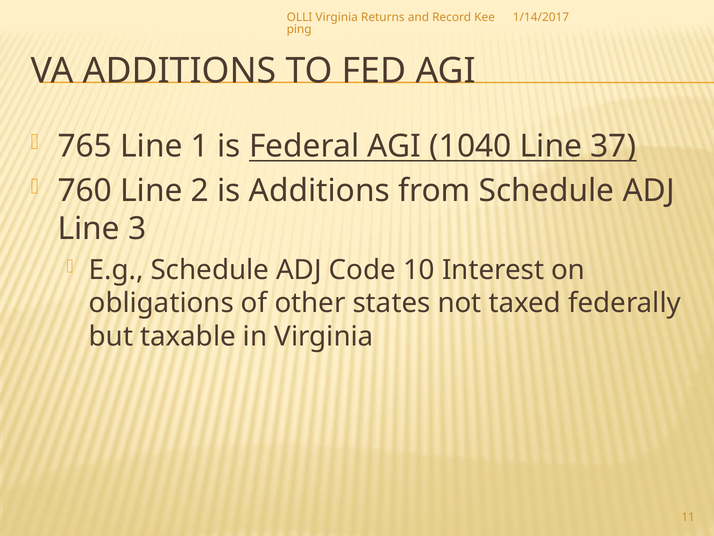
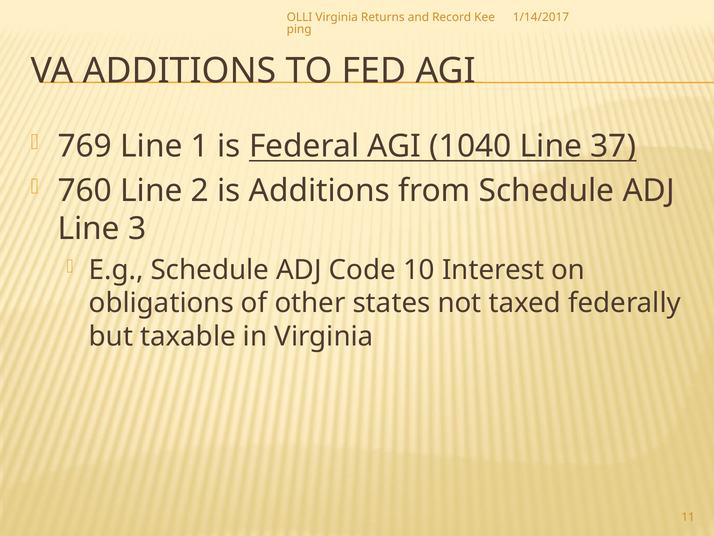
765: 765 -> 769 (85, 146)
